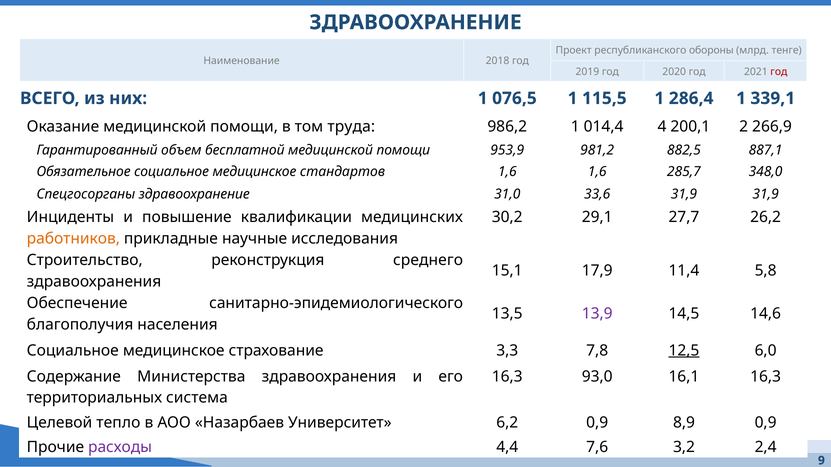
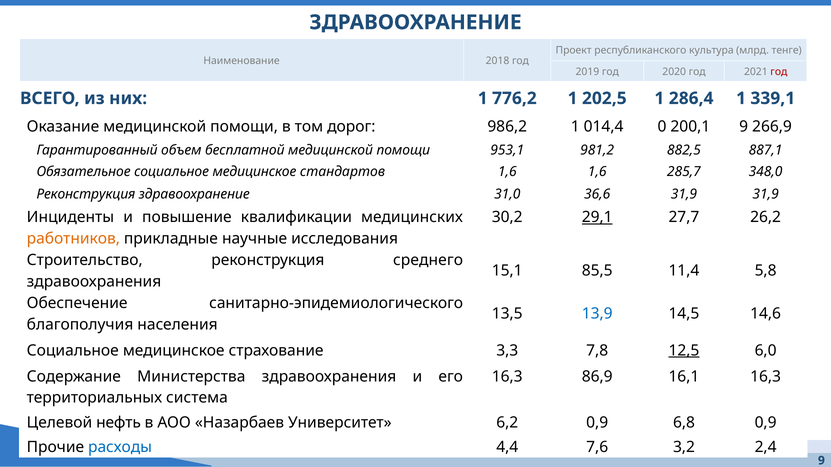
обороны: обороны -> культура (711, 50)
076,5: 076,5 -> 776,2 (514, 98)
115,5: 115,5 -> 202,5 (604, 98)
труда: труда -> дорог (351, 127)
4: 4 -> 0 (662, 127)
200,1 2: 2 -> 9 (744, 127)
953,9: 953,9 -> 953,1 (507, 150)
Спецгосорганы: Спецгосорганы -> Реконструкция (86, 194)
33,6: 33,6 -> 36,6 (597, 194)
29,1 underline: none -> present (597, 217)
17,9: 17,9 -> 85,5 (597, 271)
13,9 colour: purple -> blue (597, 314)
93,0: 93,0 -> 86,9 (597, 377)
тепло: тепло -> нефть (119, 423)
8,9: 8,9 -> 6,8 (684, 423)
расходы colour: purple -> blue (120, 448)
